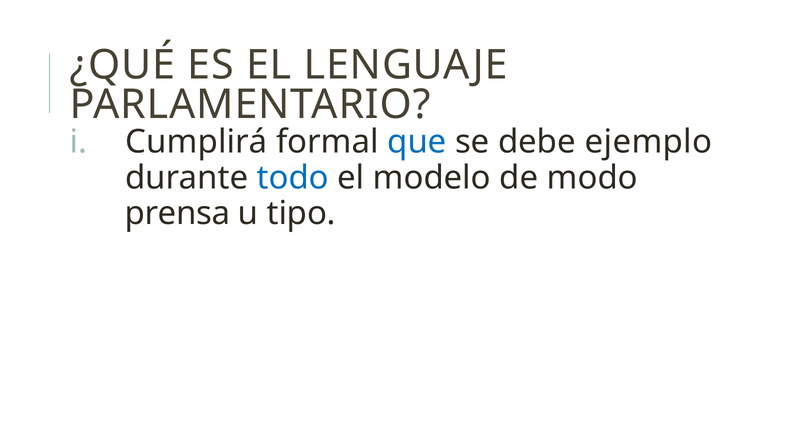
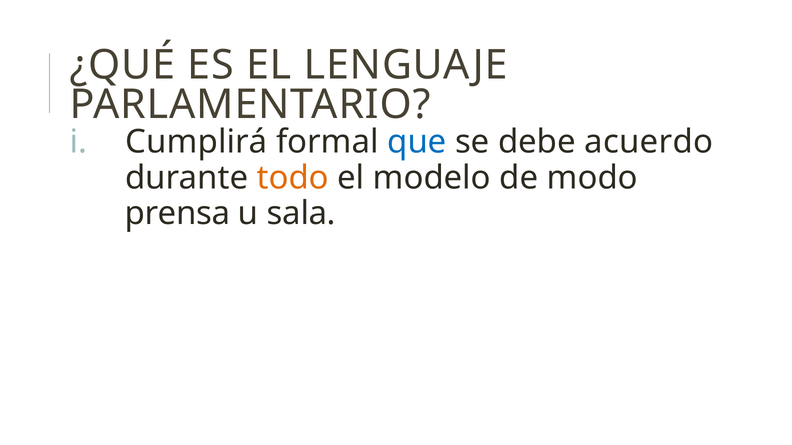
ejemplo: ejemplo -> acuerdo (649, 142)
todo colour: blue -> orange (293, 178)
tipo: tipo -> sala (301, 214)
